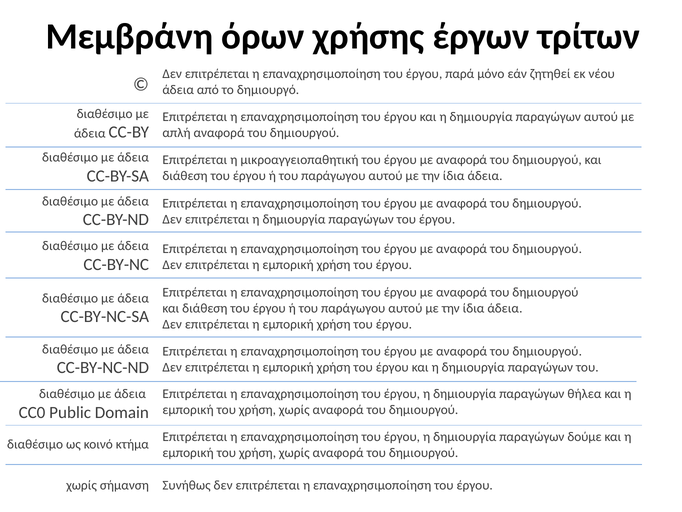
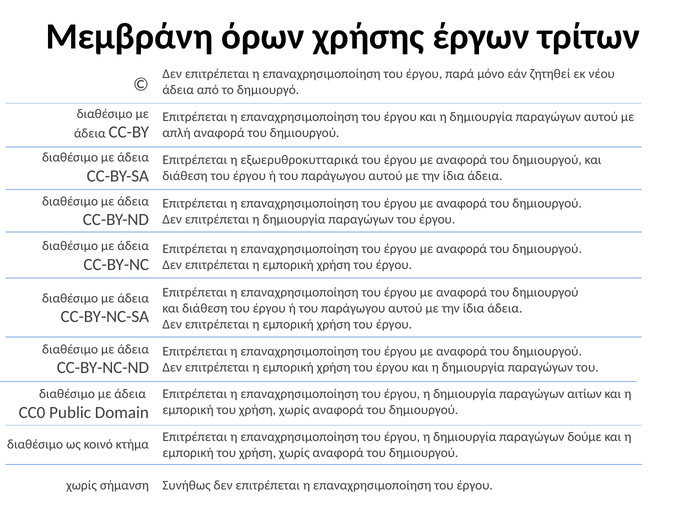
μικροαγγειοπαθητική: μικροαγγειοπαθητική -> εξωερυθροκυτταρικά (299, 160)
θήλεα: θήλεα -> αιτίων (585, 393)
